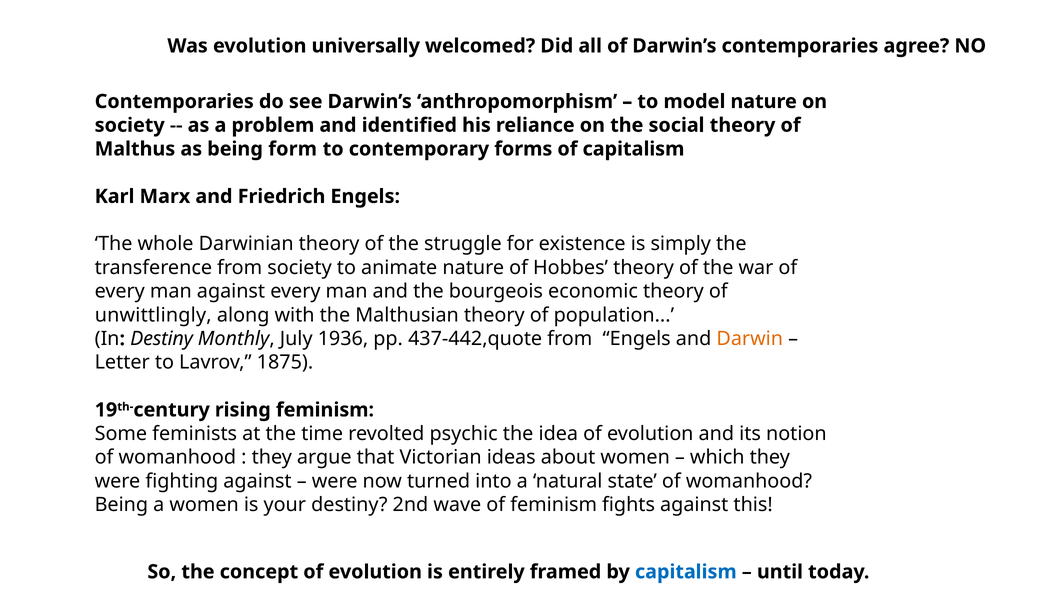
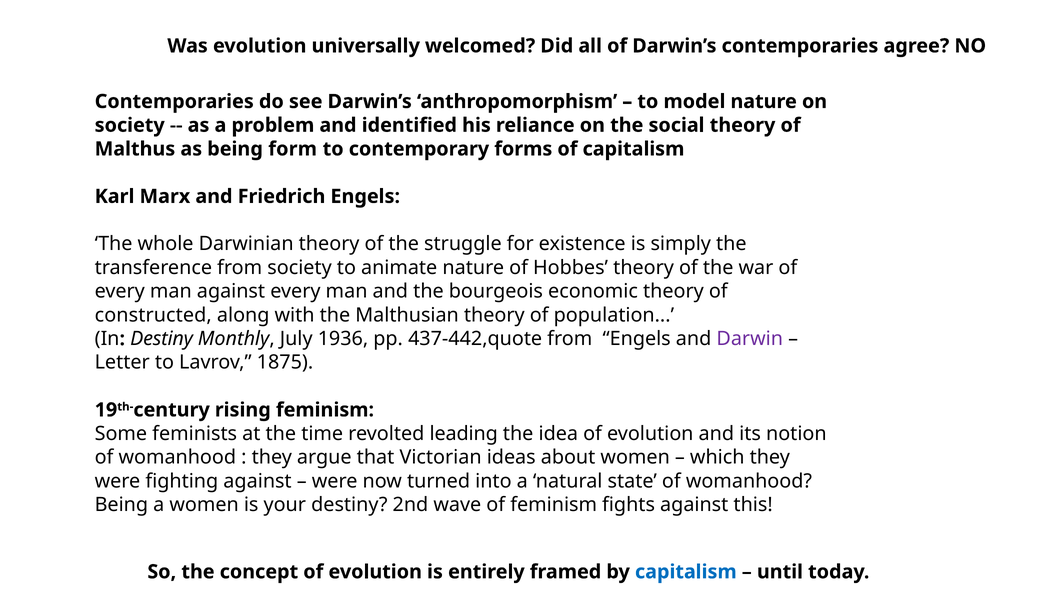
unwittlingly: unwittlingly -> constructed (153, 315)
Darwin colour: orange -> purple (750, 339)
psychic: psychic -> leading (464, 434)
